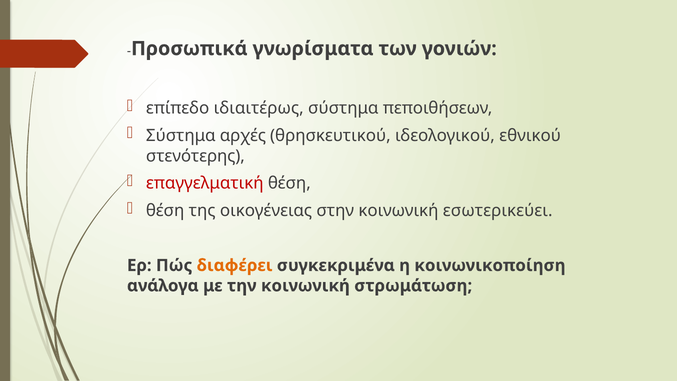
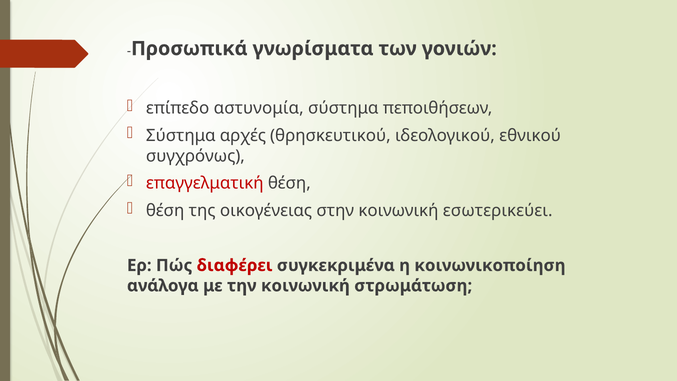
ιδιαιτέρως: ιδιαιτέρως -> αστυνομία (259, 108)
στενότερης: στενότερης -> συγχρόνως (195, 156)
διαφέρει colour: orange -> red (235, 265)
